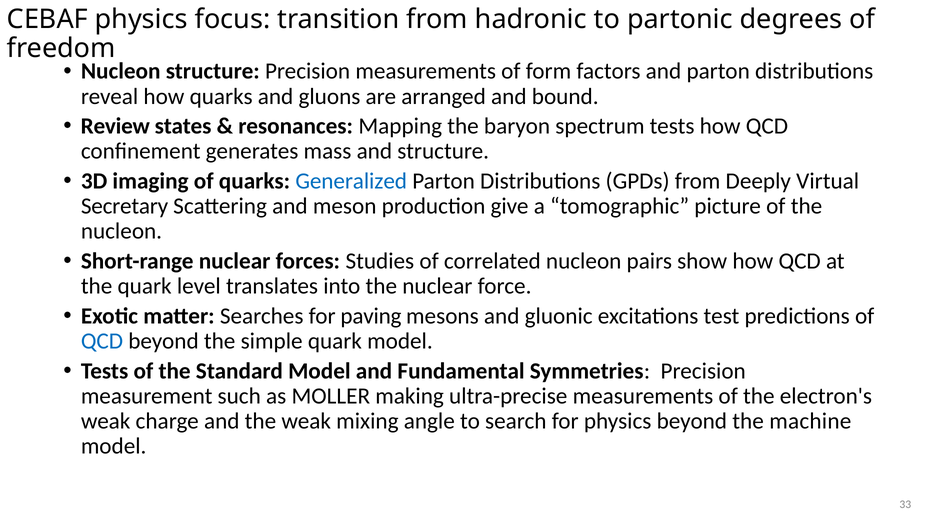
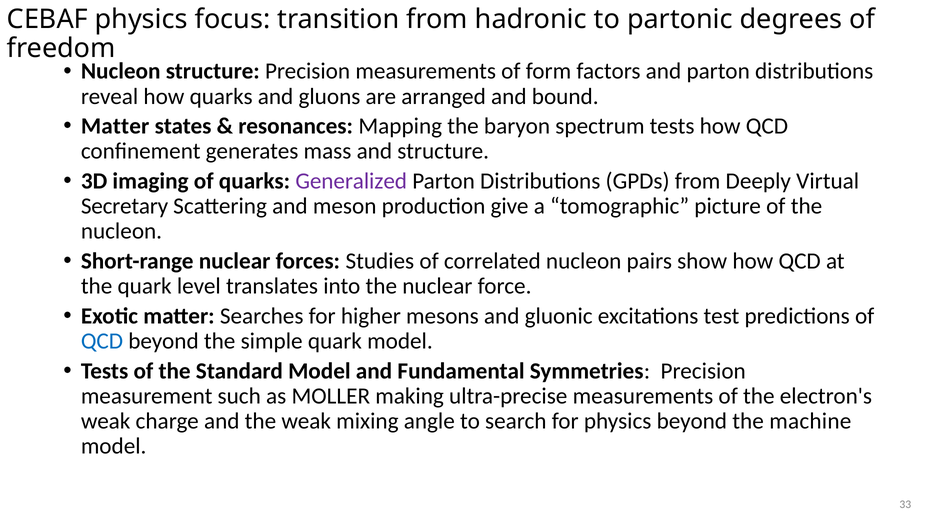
Review: Review -> Matter (115, 126)
Generalized colour: blue -> purple (351, 181)
paving: paving -> higher (371, 316)
